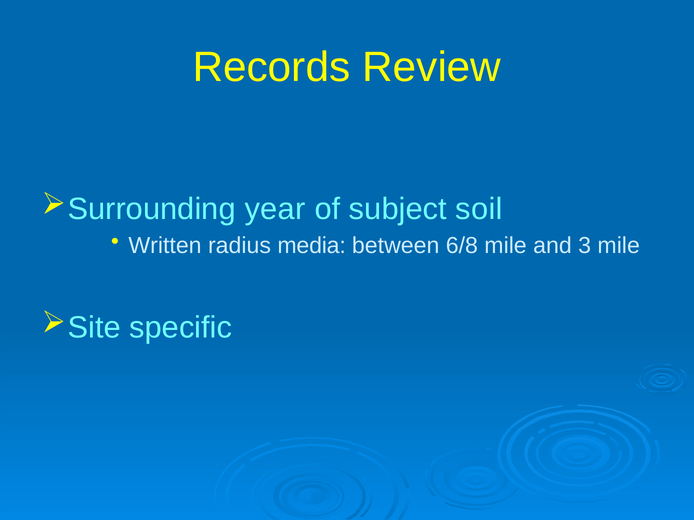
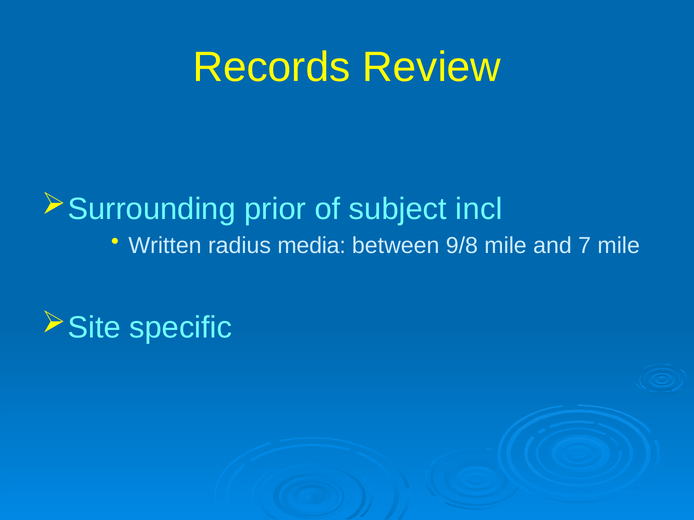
year: year -> prior (275, 209)
soil: soil -> incl (479, 209)
6/8: 6/8 -> 9/8 (462, 246)
3: 3 -> 7 (585, 246)
